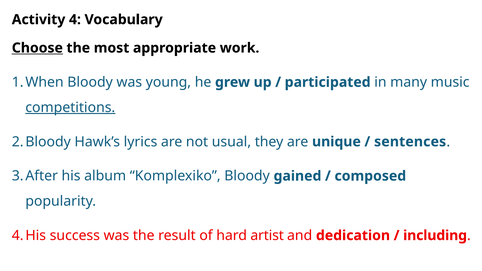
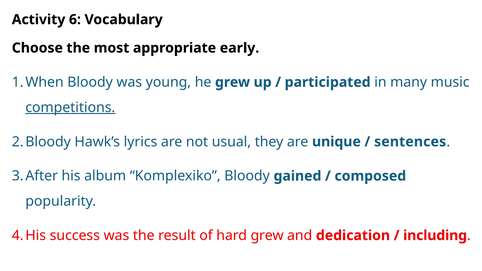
4: 4 -> 6 (75, 20)
Choose underline: present -> none (37, 48)
work: work -> early (240, 48)
hard artist: artist -> grew (267, 236)
